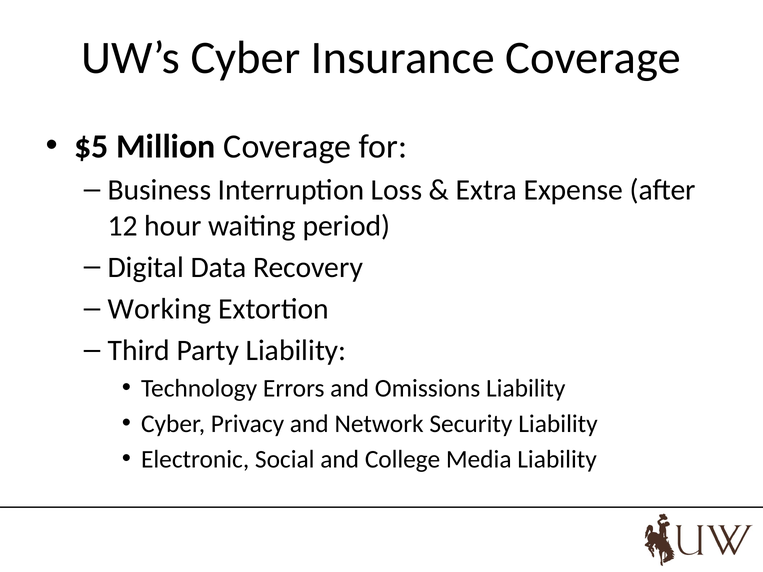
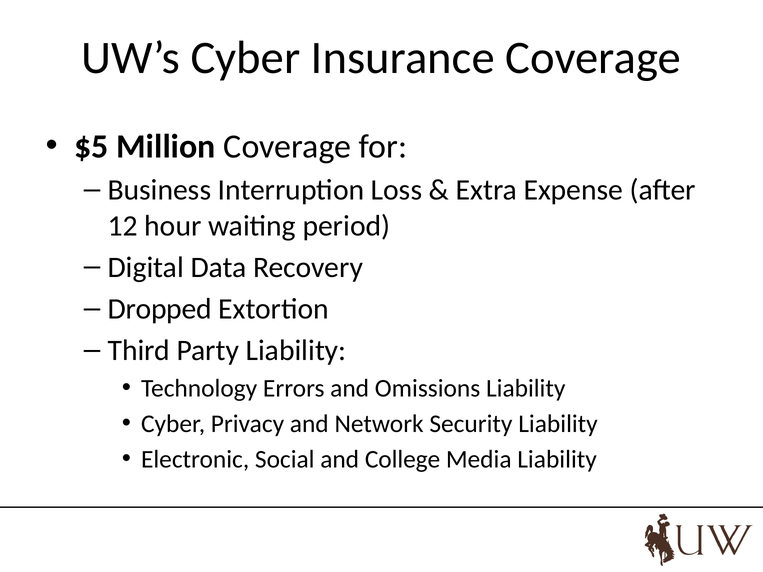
Working: Working -> Dropped (160, 309)
